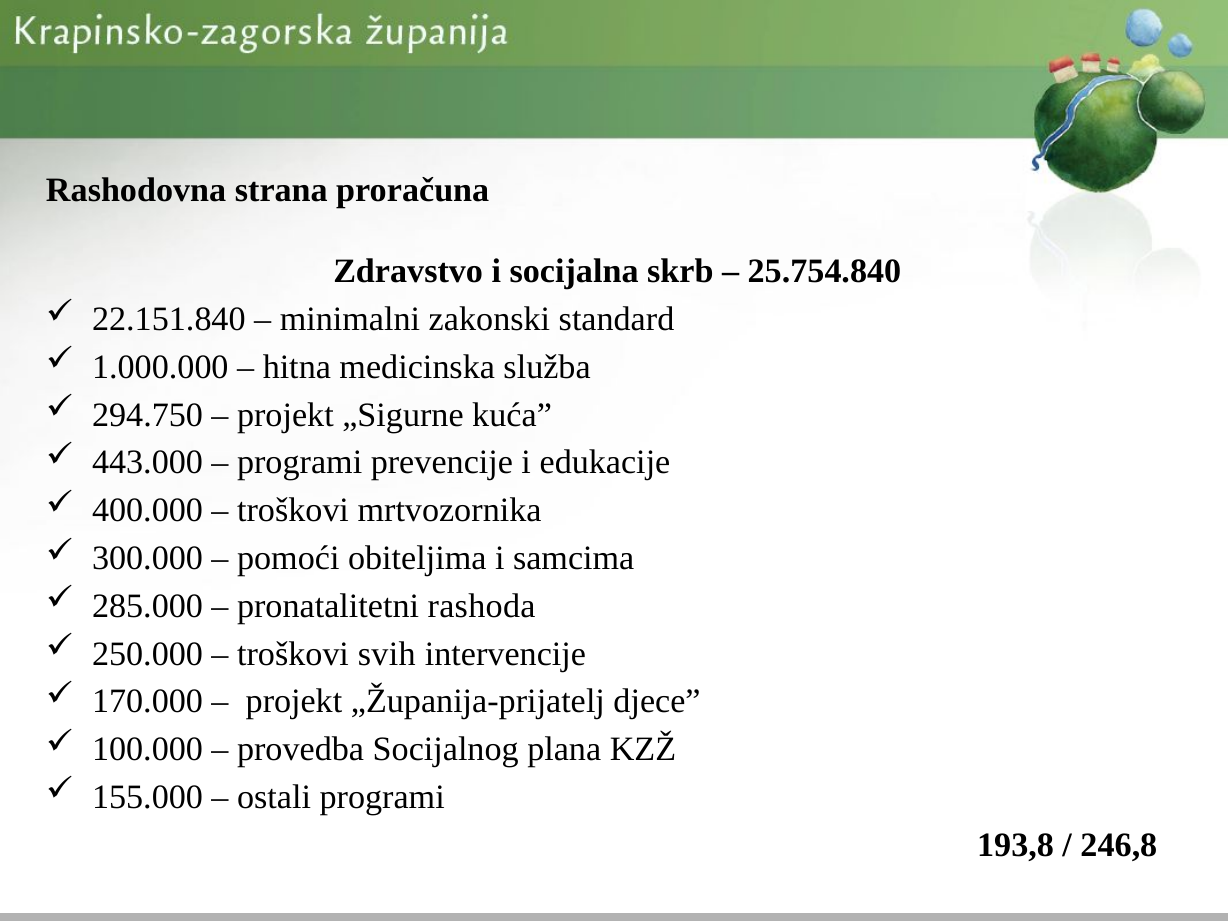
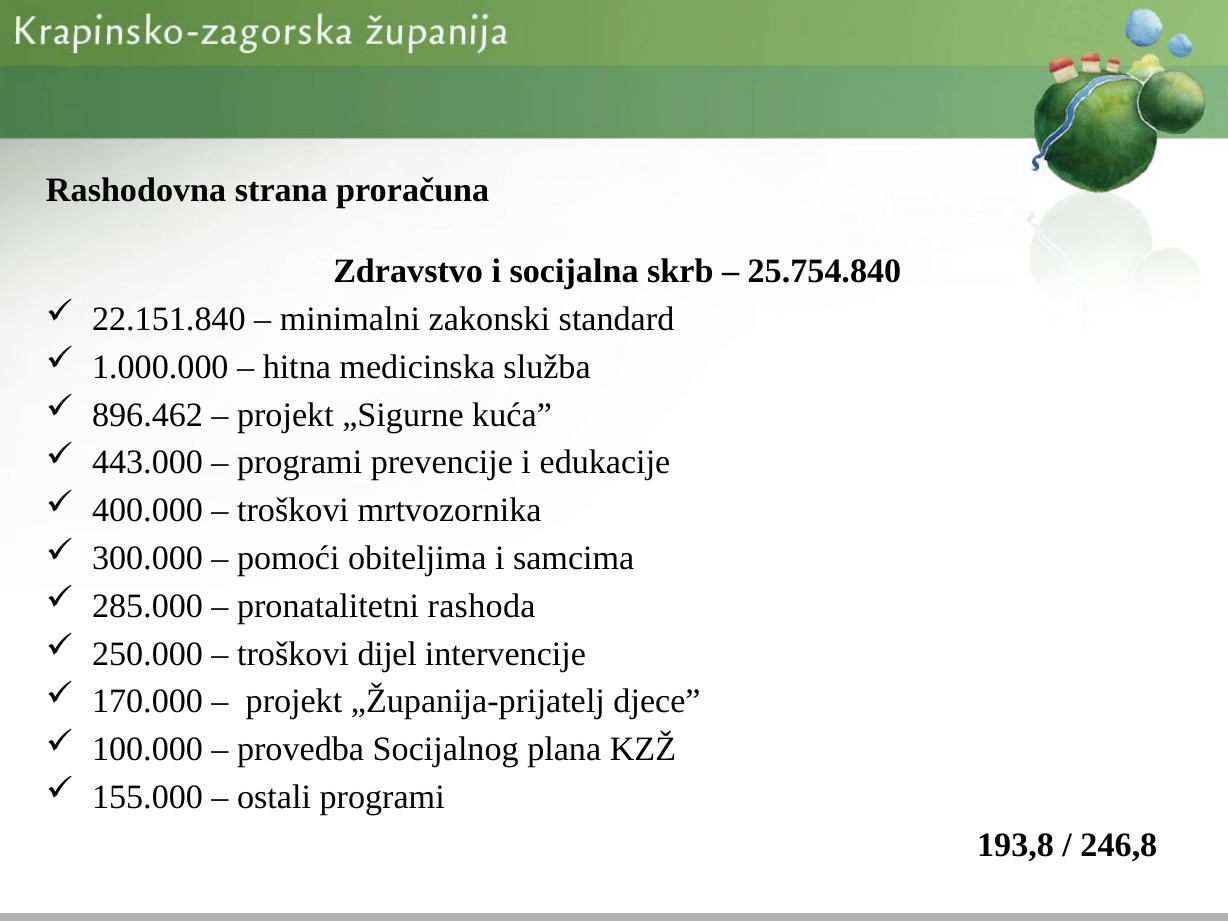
294.750: 294.750 -> 896.462 (148, 415)
svih: svih -> dijel (387, 654)
